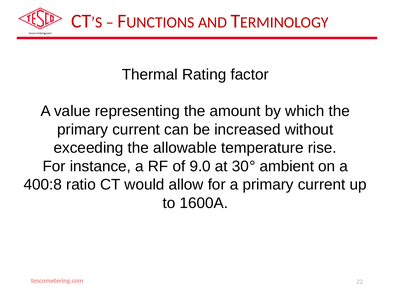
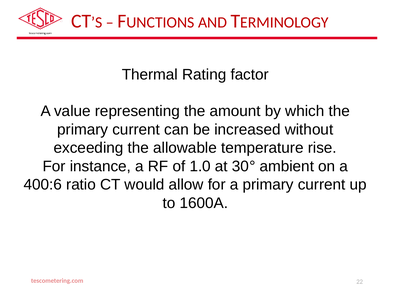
9.0: 9.0 -> 1.0 (200, 167)
400:8: 400:8 -> 400:6 (43, 185)
